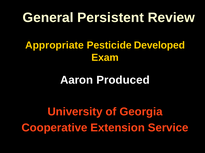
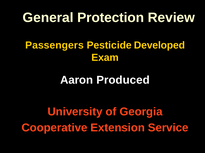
Persistent: Persistent -> Protection (111, 18)
Appropriate: Appropriate -> Passengers (54, 45)
